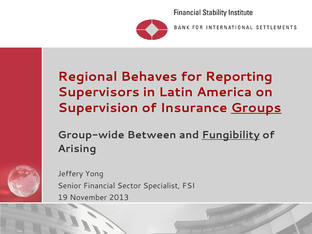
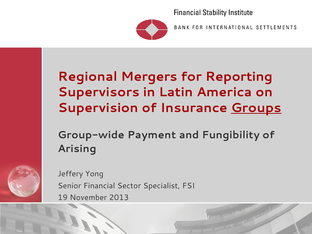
Behaves: Behaves -> Mergers (149, 77)
Between: Between -> Payment (152, 135)
Fungibility underline: present -> none (231, 135)
